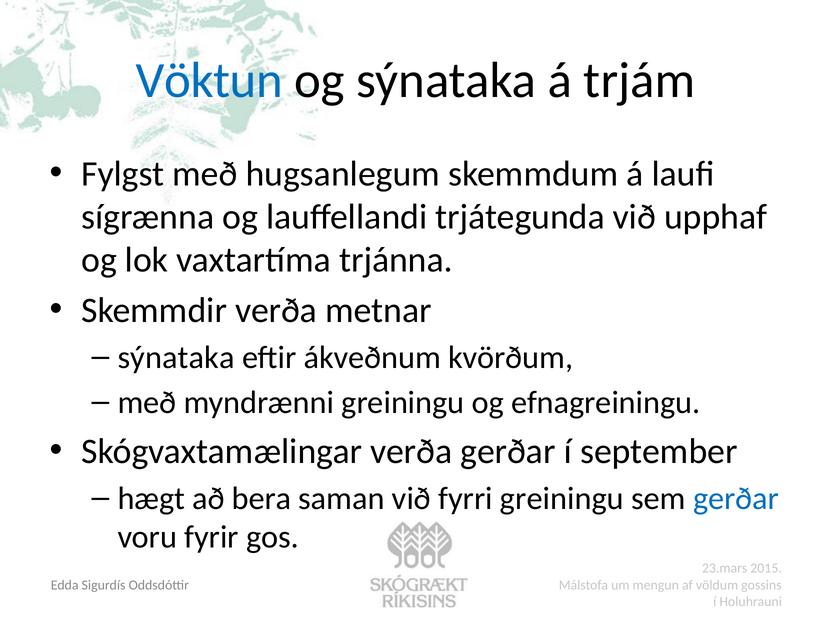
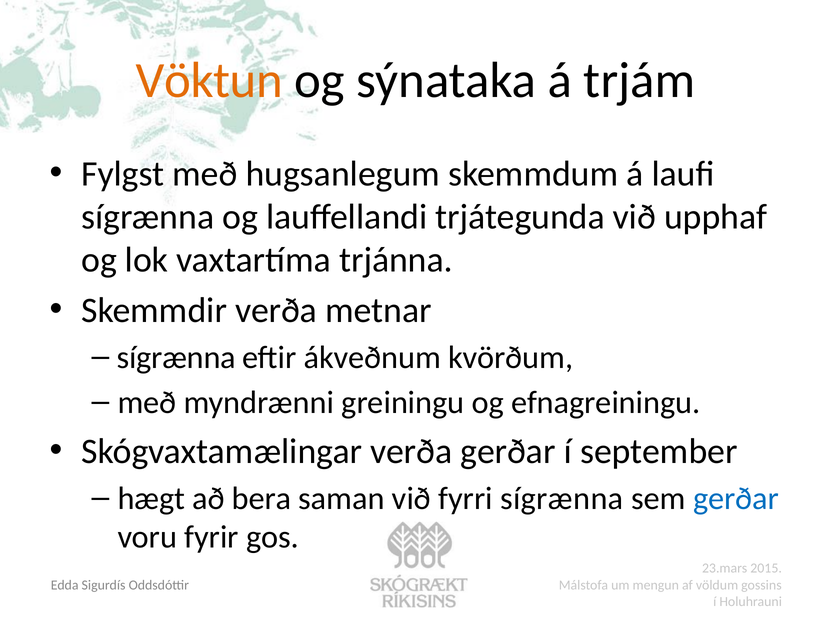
Vöktun colour: blue -> orange (209, 81)
sýnataka: sýnataka -> sígrænna (176, 357)
fyrri greiningu: greiningu -> sígrænna (562, 498)
